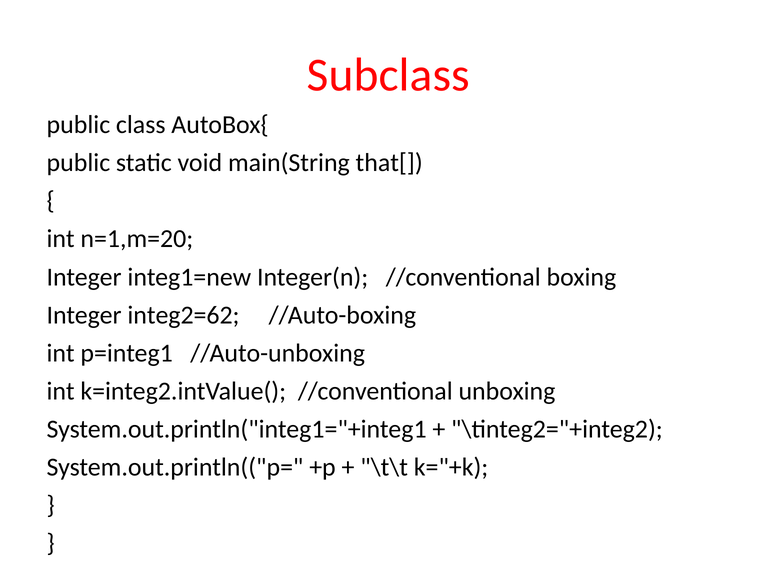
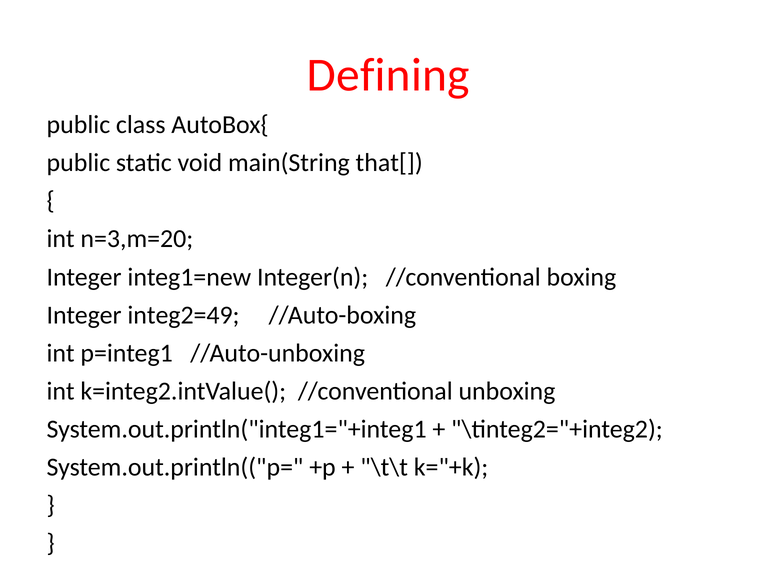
Subclass: Subclass -> Defining (388, 75)
n=1,m=20: n=1,m=20 -> n=3,m=20 (137, 239)
integ2=62: integ2=62 -> integ2=49 (183, 315)
